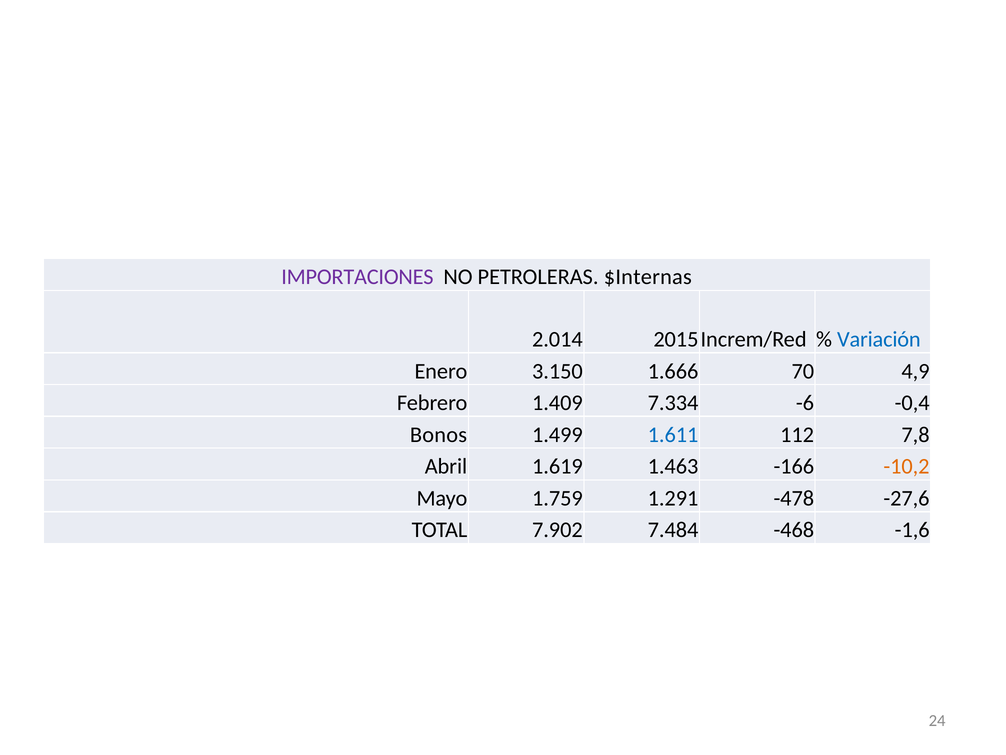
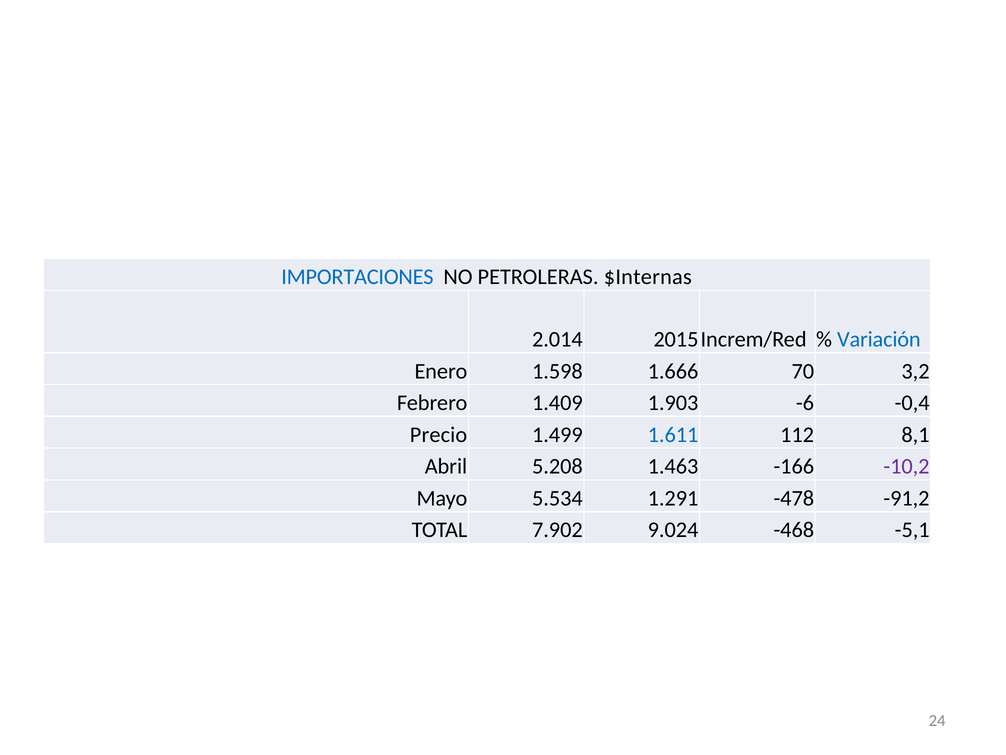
IMPORTACIONES colour: purple -> blue (357, 277)
3.150: 3.150 -> 1.598 (557, 371)
4,9: 4,9 -> 3,2 (916, 371)
7.334: 7.334 -> 1.903 (673, 403)
Bonos: Bonos -> Precio (439, 434)
7,8: 7,8 -> 8,1 (916, 434)
1.619: 1.619 -> 5.208 (557, 466)
-10,2 colour: orange -> purple (906, 466)
1.759: 1.759 -> 5.534 (557, 498)
-27,6: -27,6 -> -91,2 (906, 498)
7.484: 7.484 -> 9.024 (673, 530)
-1,6: -1,6 -> -5,1 (912, 530)
